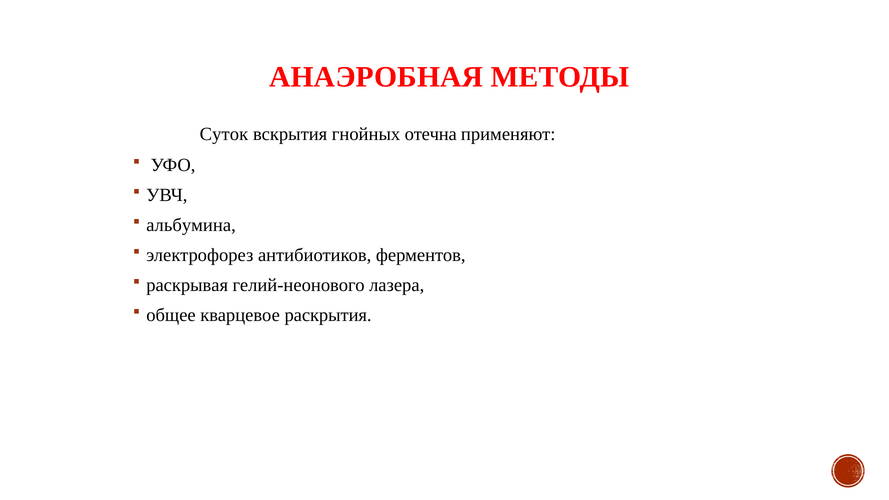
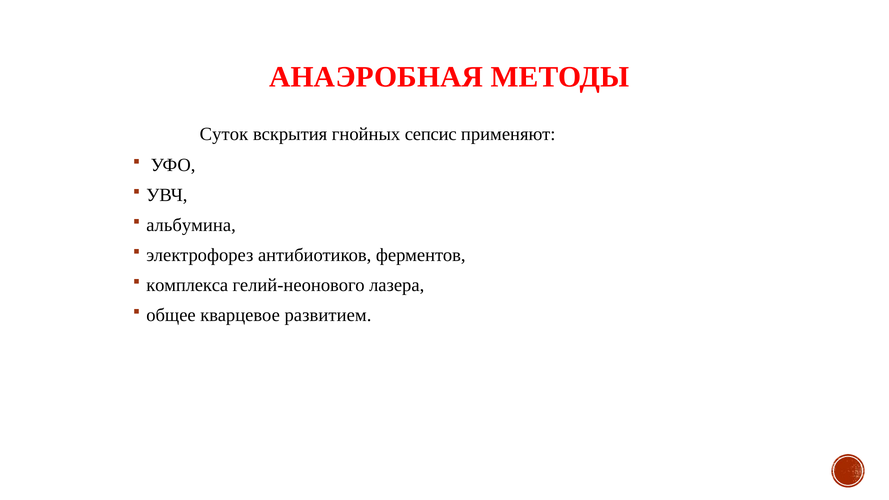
отечна: отечна -> сепсис (431, 134)
раскрывая: раскрывая -> комплекса (187, 285)
раскрытия: раскрытия -> развитием (328, 315)
